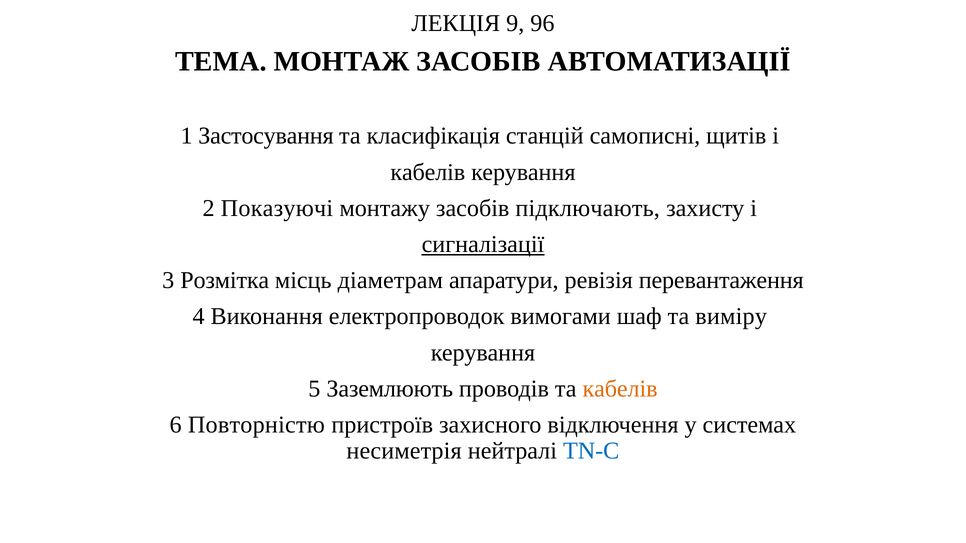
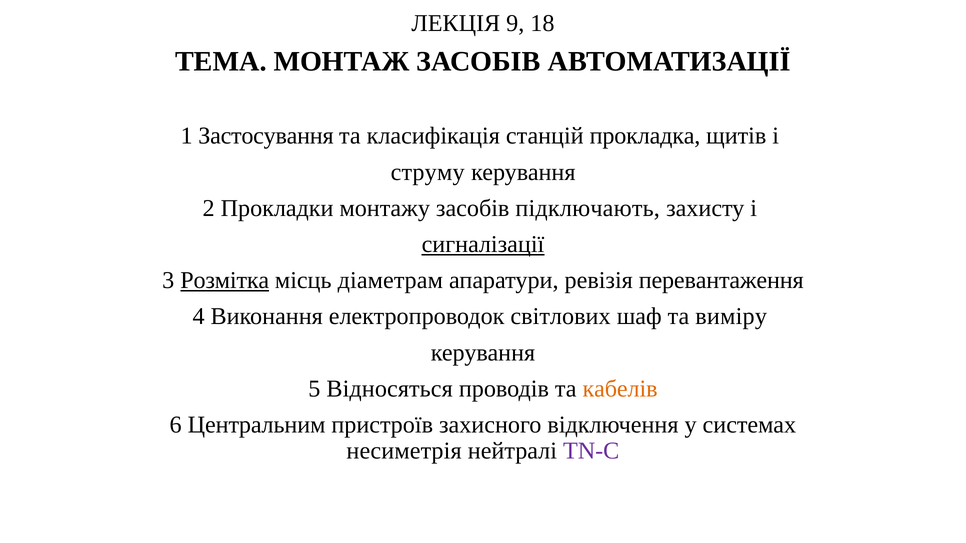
96: 96 -> 18 (542, 23)
самописні: самописні -> прокладка (645, 136)
кабелів: кабелів -> струму (428, 172)
Показуючі: Показуючі -> Прокладки (277, 208)
Розмітка underline: none -> present (225, 281)
вимогами: вимогами -> світлових (561, 317)
Заземлюють: Заземлюють -> Відносяться (390, 389)
Повторністю: Повторністю -> Центральним (257, 425)
TN-C colour: blue -> purple (591, 451)
